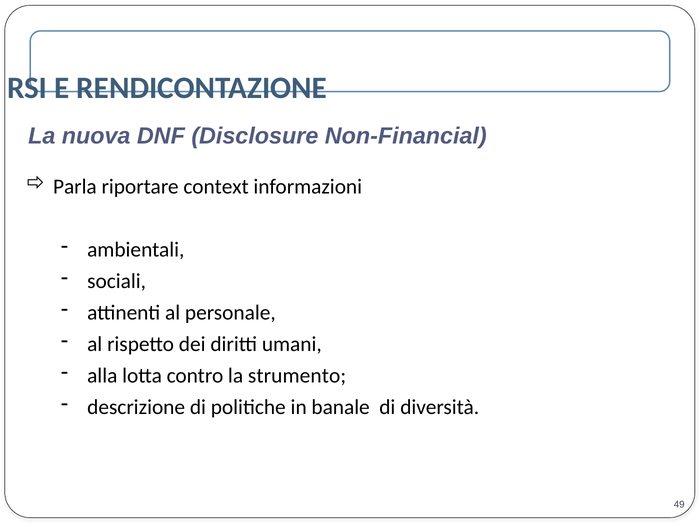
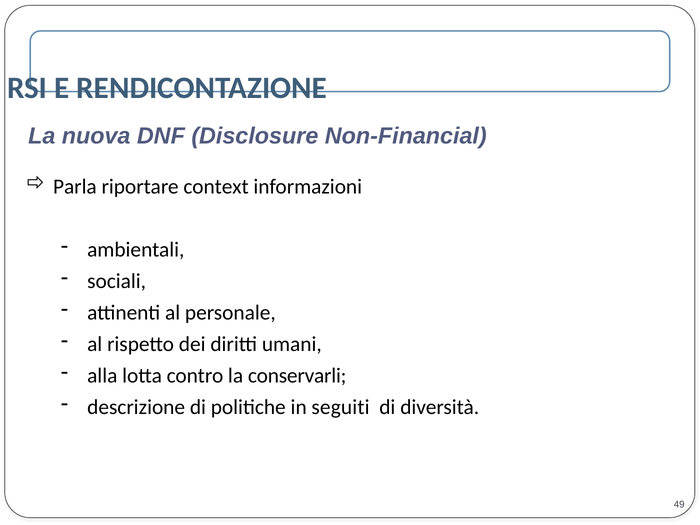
strumento: strumento -> conservarli (297, 376)
banale: banale -> seguiti (341, 407)
